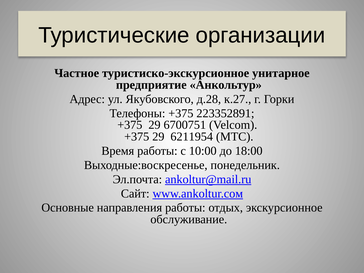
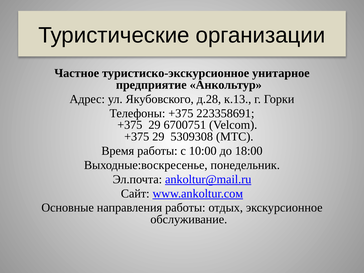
к.27: к.27 -> к.13 (238, 99)
223352891: 223352891 -> 223358691 (225, 113)
6211954: 6211954 -> 5309308 (192, 137)
